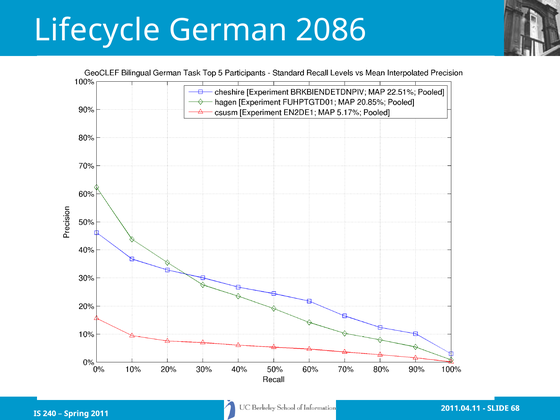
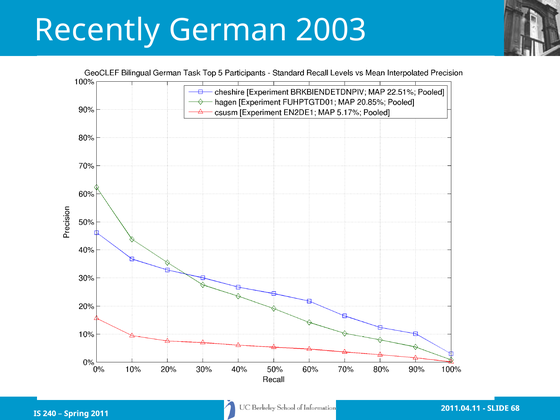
Lifecycle: Lifecycle -> Recently (97, 30)
2086: 2086 -> 2003 (331, 30)
